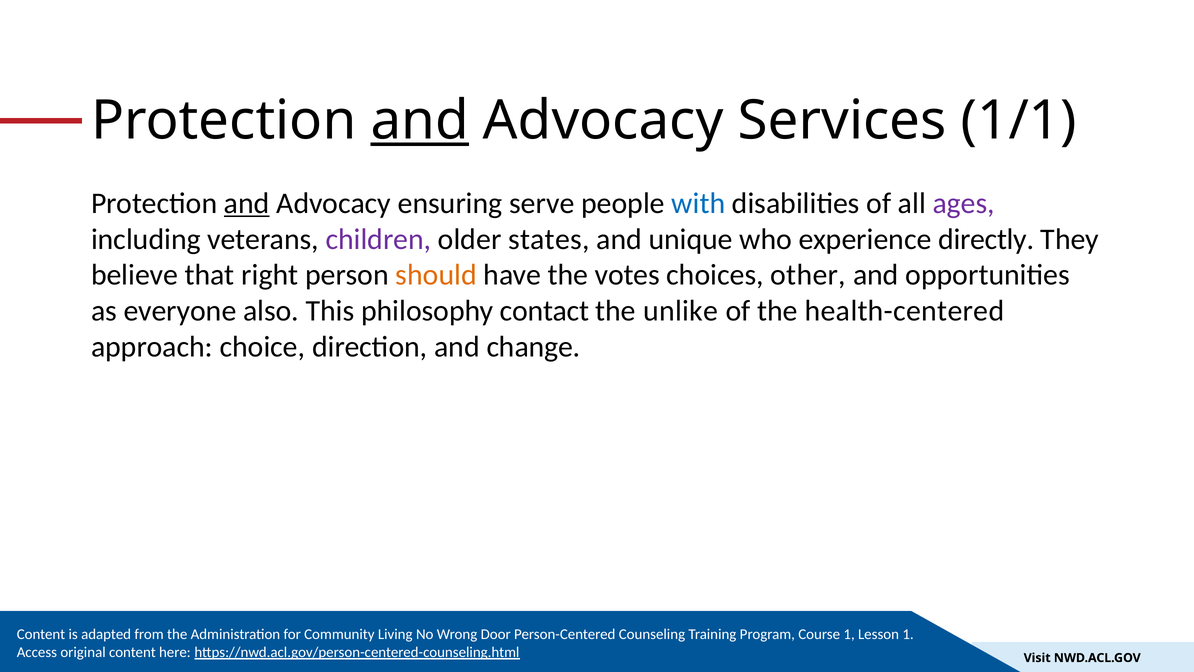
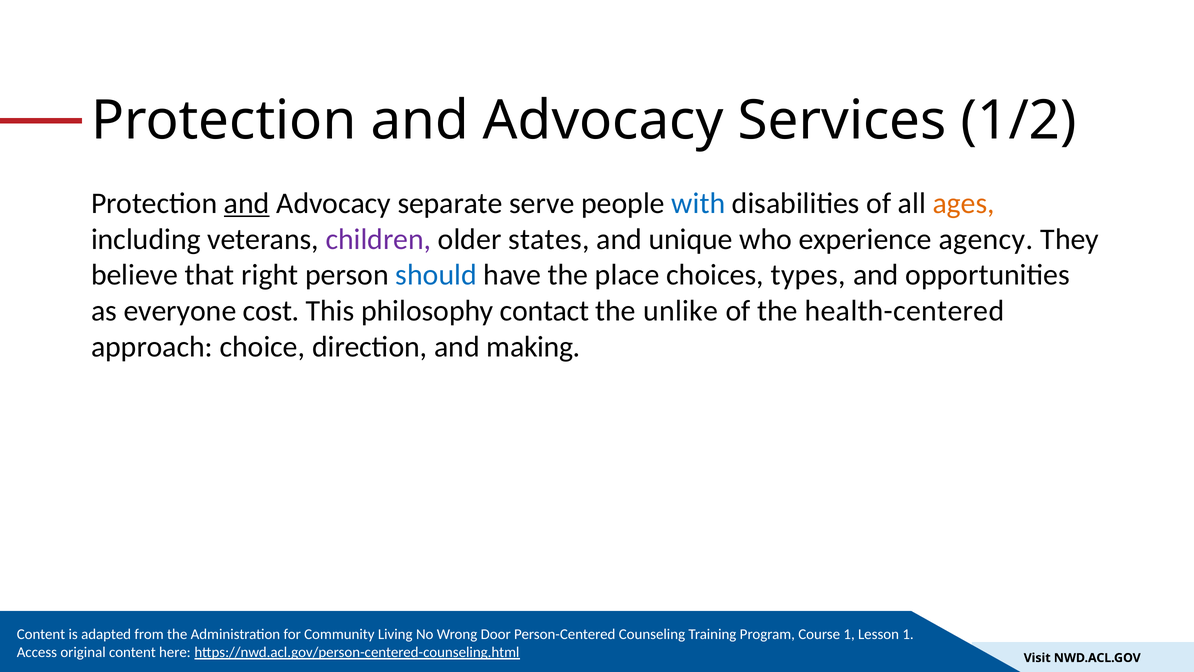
and underline: present -> none (420, 121)
1/1: 1/1 -> 1/2 (1019, 121)
ensuring: ensuring -> separate (450, 203)
ages colour: purple -> orange (964, 203)
directly: directly -> agency (986, 239)
should colour: orange -> blue (436, 275)
votes: votes -> place (627, 275)
other: other -> types (808, 275)
also: also -> cost (271, 311)
change: change -> making (533, 347)
